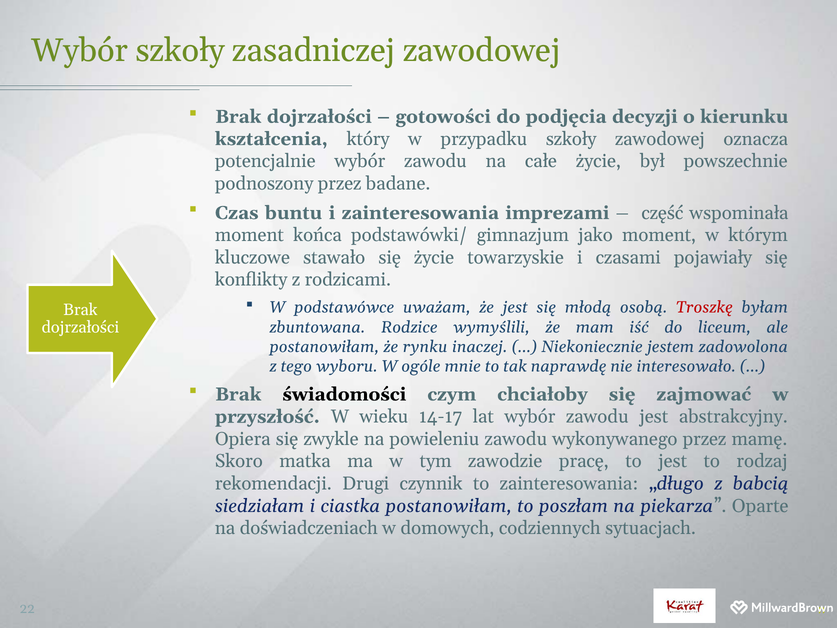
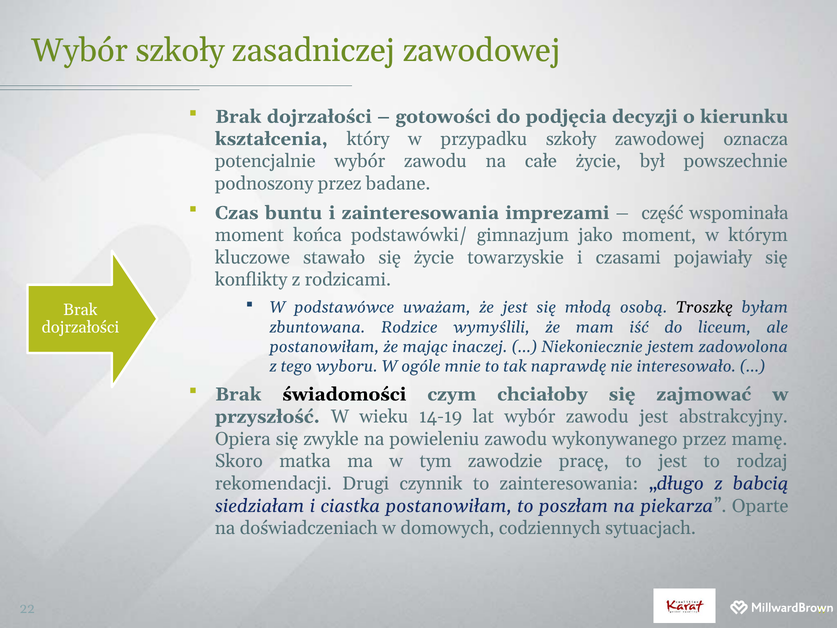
Troszkę colour: red -> black (704, 307)
rynku: rynku -> mając (425, 347)
14-17: 14-17 -> 14-19 (441, 416)
